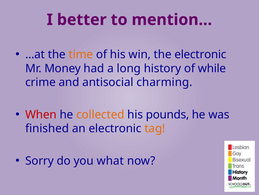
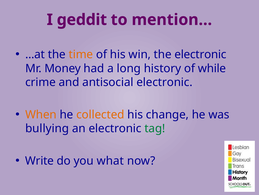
better: better -> geddit (82, 20)
antisocial charming: charming -> electronic (165, 82)
When colour: red -> orange (41, 114)
pounds: pounds -> change (167, 114)
finished: finished -> bullying (47, 128)
tag colour: orange -> green (155, 128)
Sorry: Sorry -> Write (39, 160)
